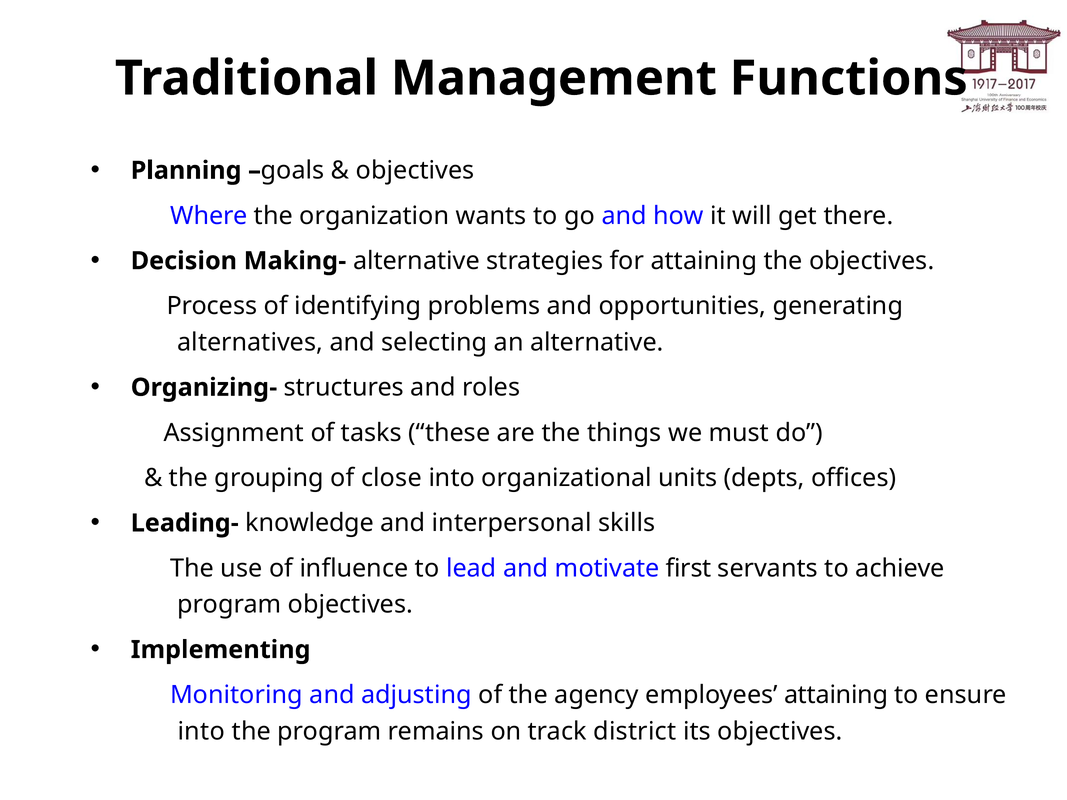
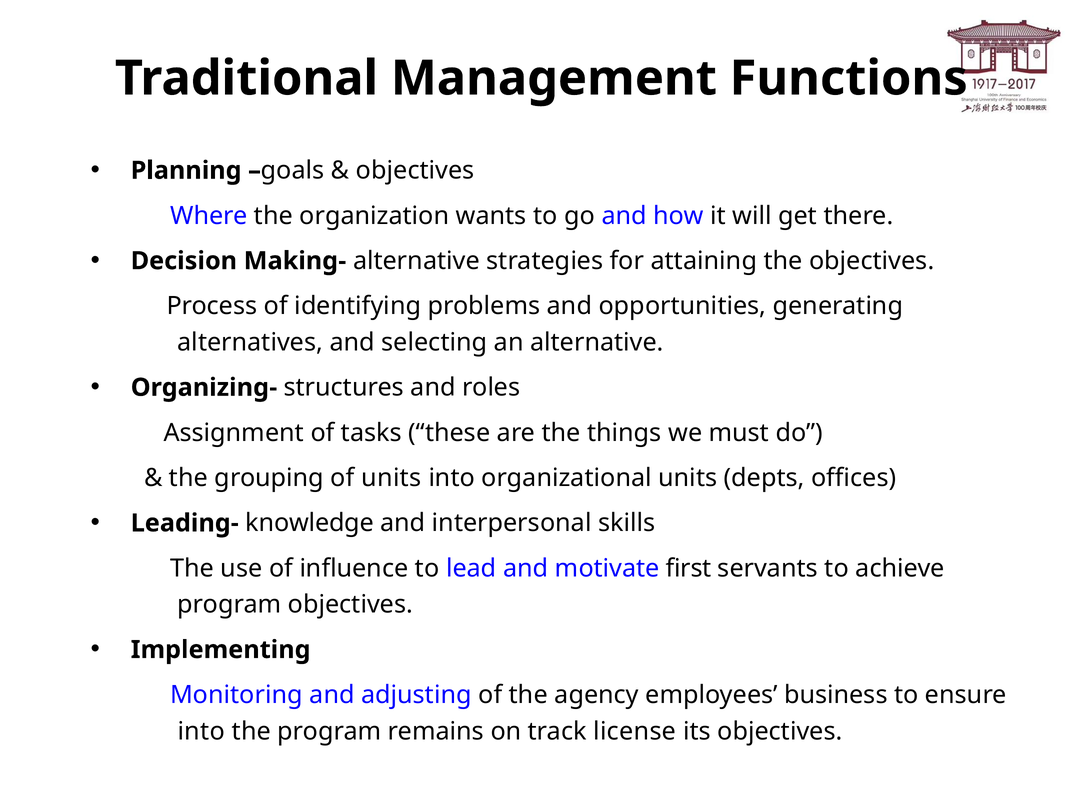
of close: close -> units (391, 478)
employees attaining: attaining -> business (836, 695)
district: district -> license (635, 731)
